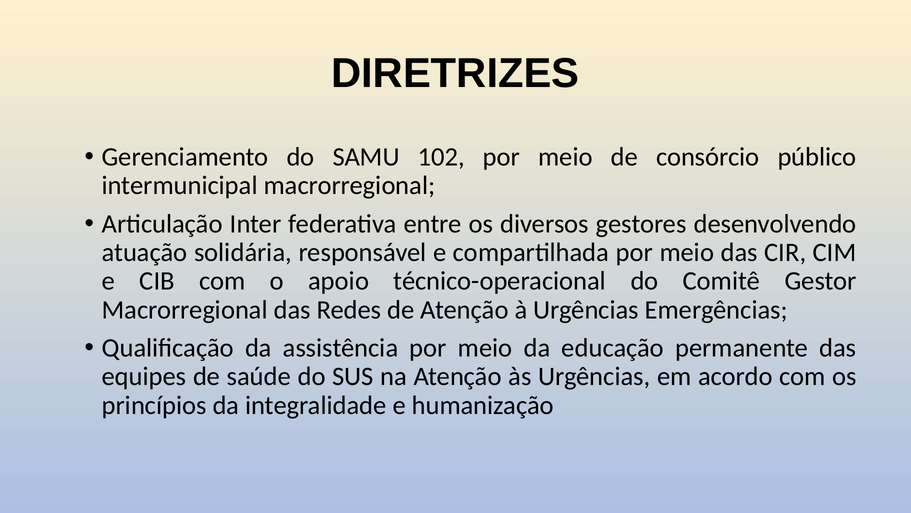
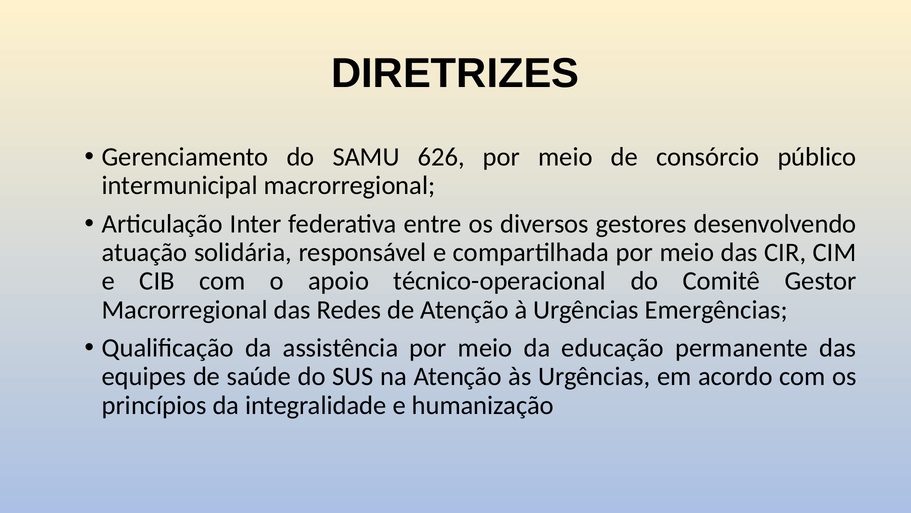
102: 102 -> 626 (441, 157)
